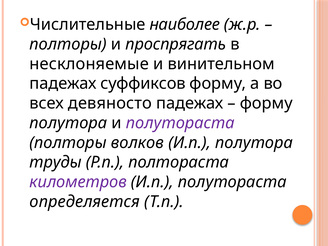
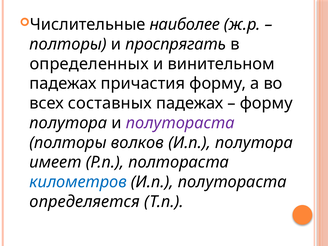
несклоняемые: несклоняемые -> определенных (89, 64)
суффиксов: суффиксов -> причастия (143, 84)
девяносто: девяносто -> составных (110, 103)
труды: труды -> имеет (56, 162)
километров colour: purple -> blue (78, 182)
